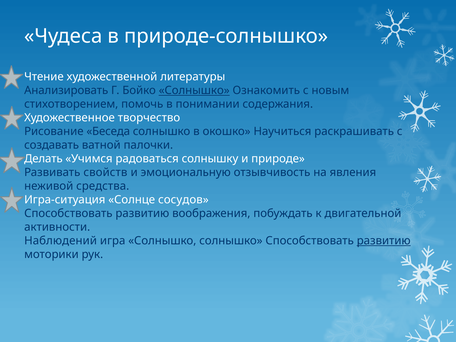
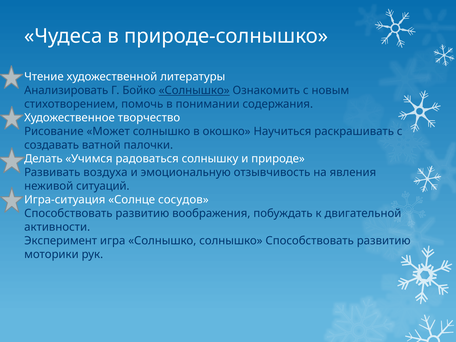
Беседа: Беседа -> Может (108, 131)
свойств: свойств -> воздуха (105, 172)
средства: средства -> ситуаций (103, 186)
Наблюдений: Наблюдений -> Эксперимент (61, 241)
развитию underline: present -> none (384, 241)
